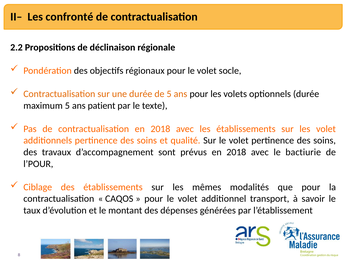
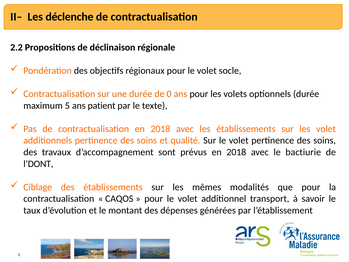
confronté: confronté -> déclenche (69, 17)
de 5: 5 -> 0 (169, 94)
l’POUR: l’POUR -> l’DONT (38, 164)
